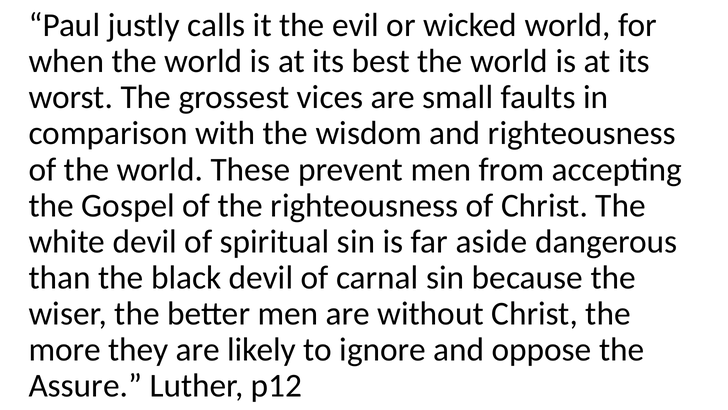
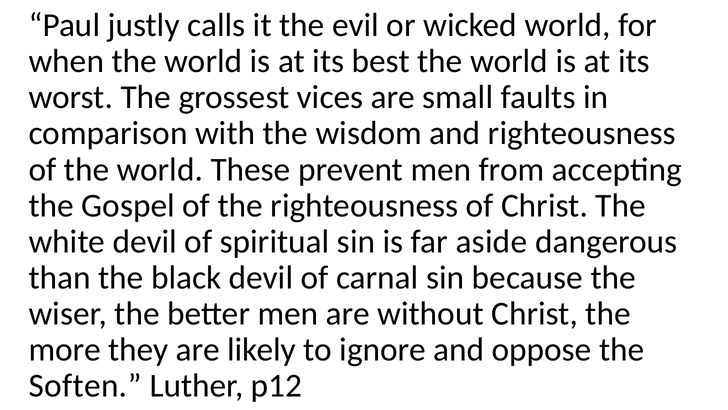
Assure: Assure -> Soften (85, 385)
